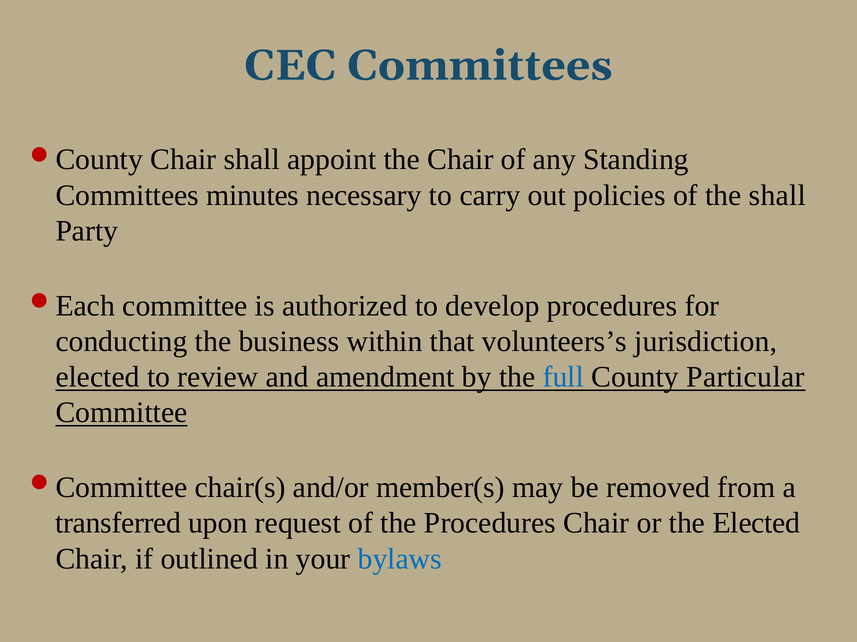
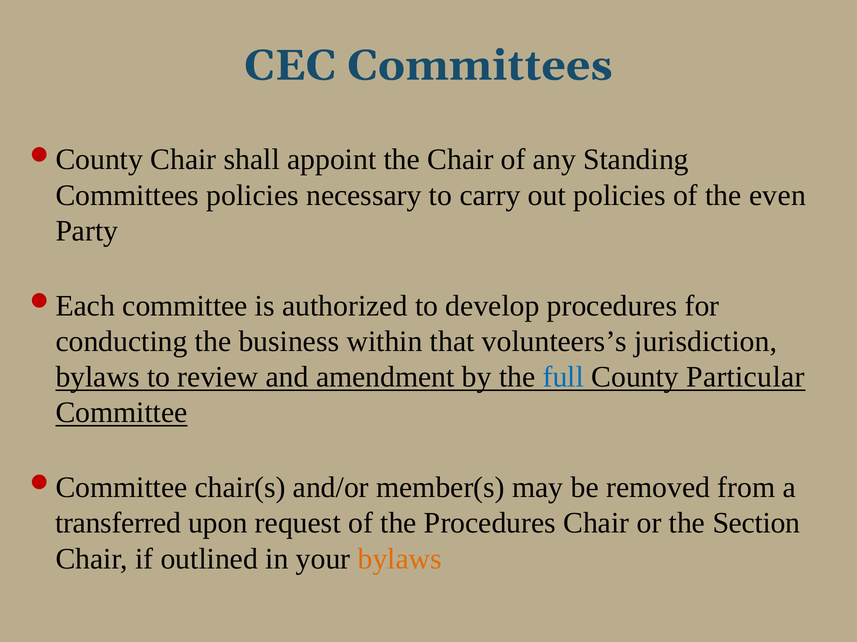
Committees minutes: minutes -> policies (253, 195)
the shall: shall -> even (778, 195)
elected: elected -> bylaws (98, 377)
the Elected: Elected -> Section (756, 524)
bylaws colour: blue -> orange (400, 559)
